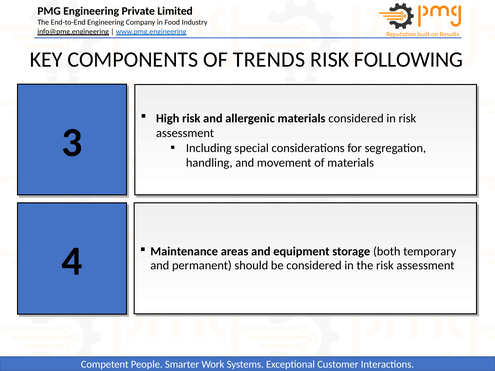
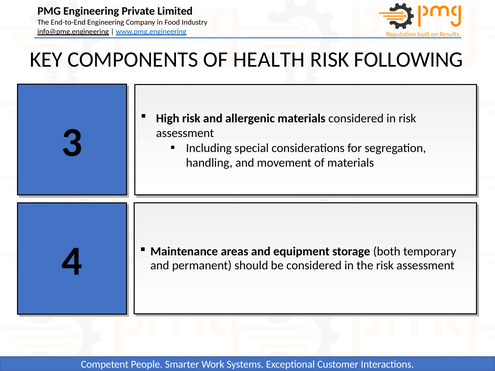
TRENDS: TRENDS -> HEALTH (269, 60)
